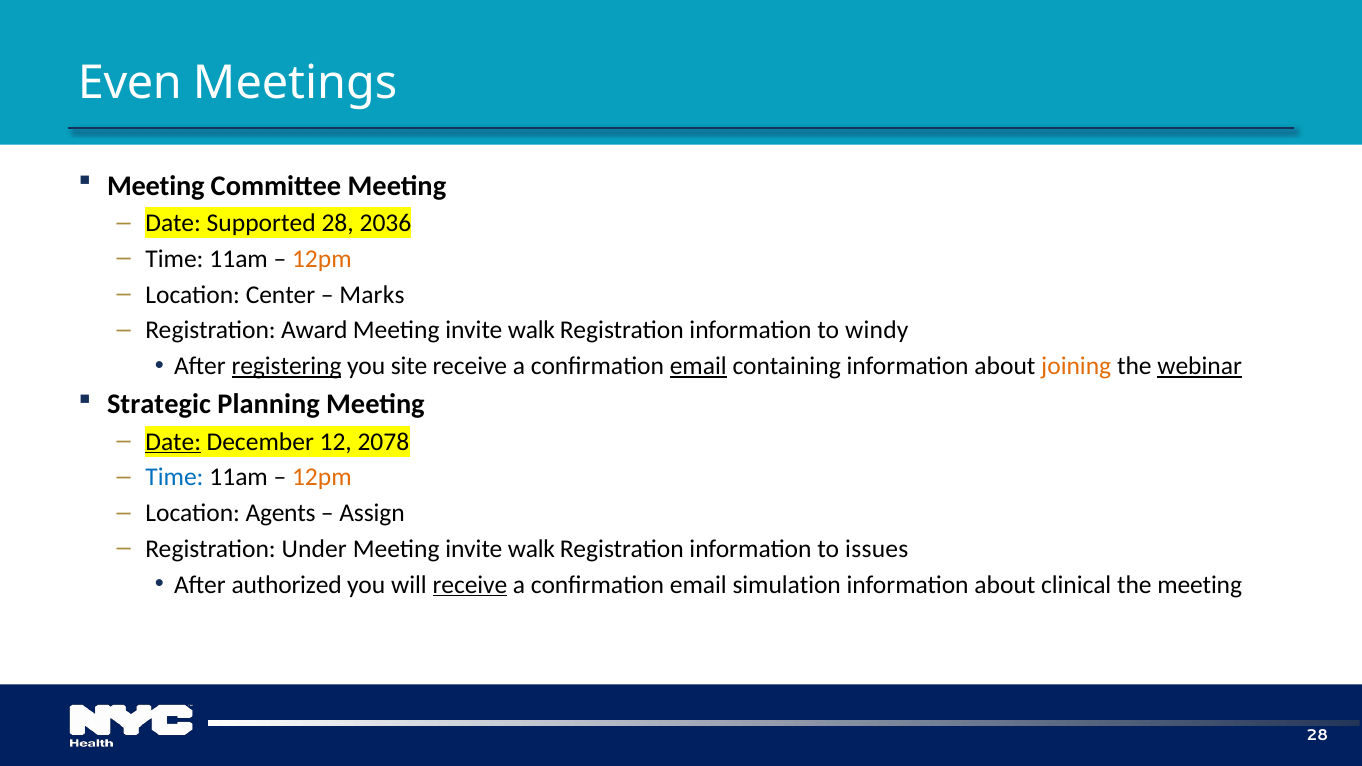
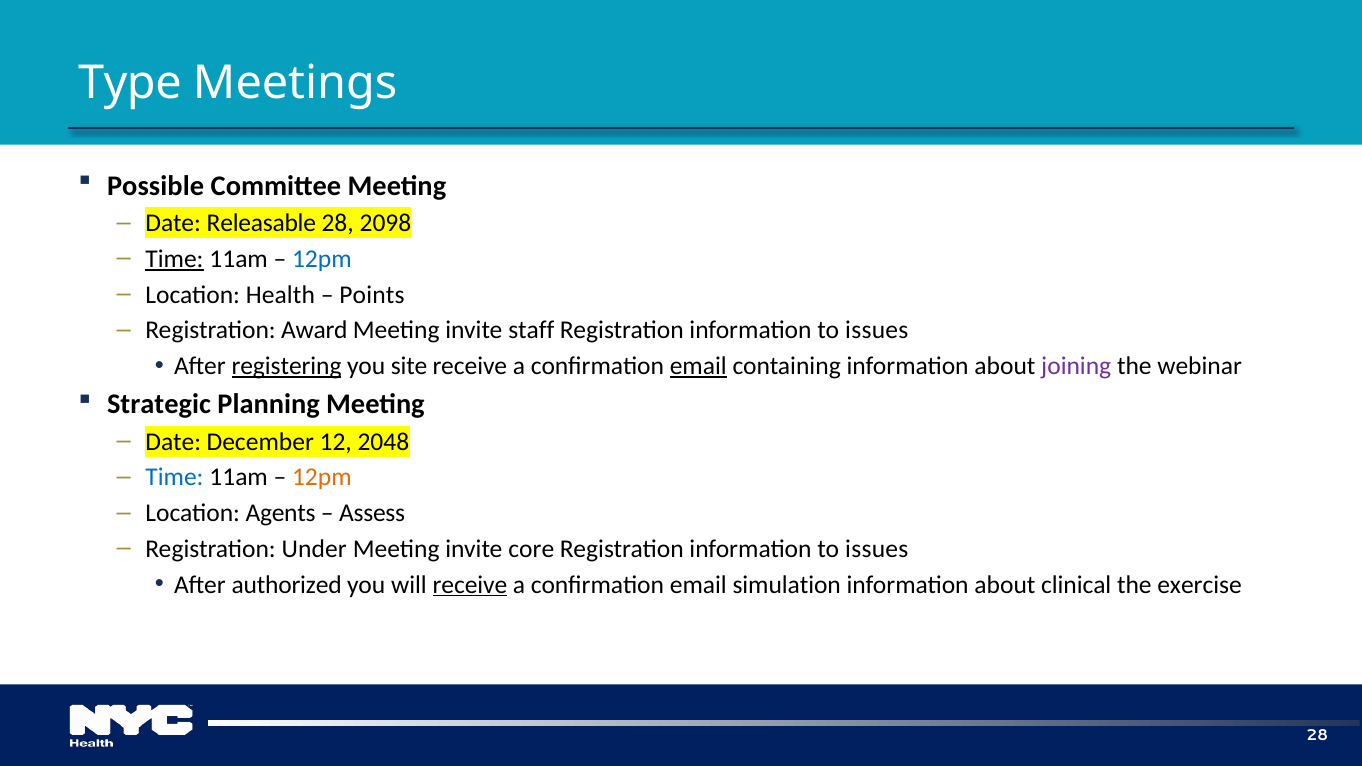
Even: Even -> Type (130, 83)
Meeting: Meeting -> Possible (156, 186)
Supported: Supported -> Releasable (261, 223)
2036: 2036 -> 2098 (385, 223)
Time underline: none -> present (174, 259)
12pm colour: orange -> blue (322, 259)
Center: Center -> Health (280, 295)
Marks: Marks -> Points (372, 295)
walk: walk -> staff (531, 330)
windy: windy -> issues (877, 330)
joining colour: orange -> purple (1076, 366)
webinar underline: present -> none (1200, 366)
Date underline: present -> none (173, 442)
2078: 2078 -> 2048 (383, 442)
Assign: Assign -> Assess (372, 513)
walk: walk -> core (531, 549)
the meeting: meeting -> exercise (1200, 585)
